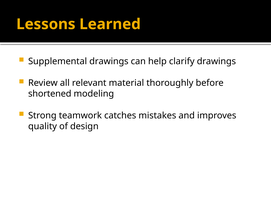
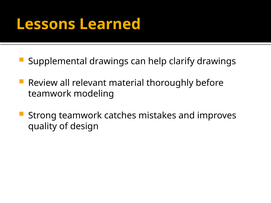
shortened: shortened -> teamwork (50, 94)
